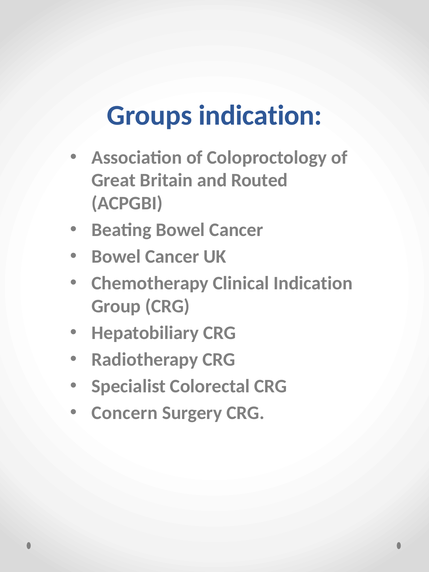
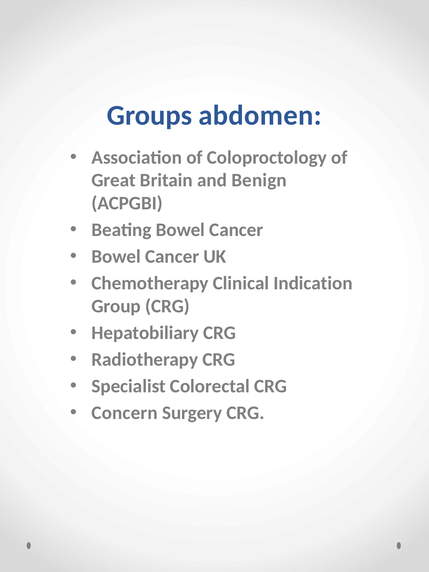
Groups indication: indication -> abdomen (260, 115)
Routed: Routed -> Benign (259, 180)
